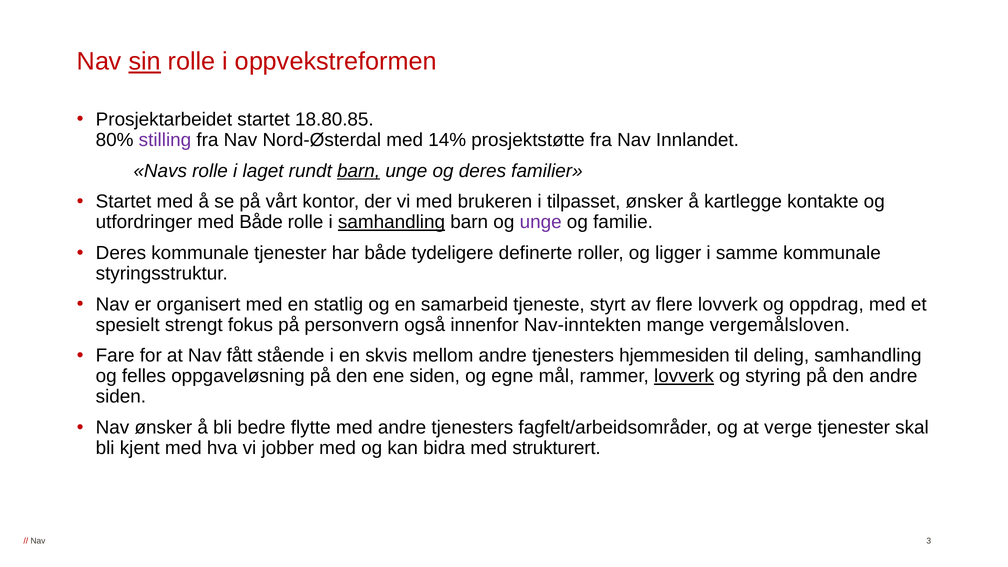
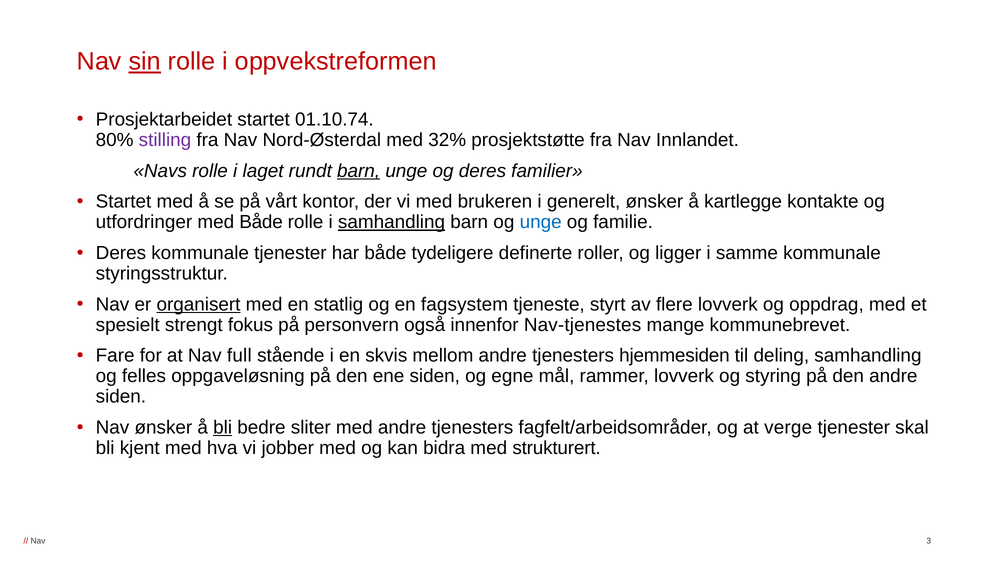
18.80.85: 18.80.85 -> 01.10.74 (334, 119)
14%: 14% -> 32% (447, 140)
tilpasset: tilpasset -> generelt (584, 202)
unge colour: purple -> blue (541, 222)
organisert underline: none -> present (199, 304)
samarbeid: samarbeid -> fagsystem (464, 304)
Nav-inntekten: Nav-inntekten -> Nav-tjenestes (583, 325)
vergemålsloven: vergemålsloven -> kommunebrevet (780, 325)
fått: fått -> full (239, 356)
lovverk underline: present -> none (684, 376)
bli underline: none -> present (223, 427)
flytte: flytte -> sliter (311, 427)
